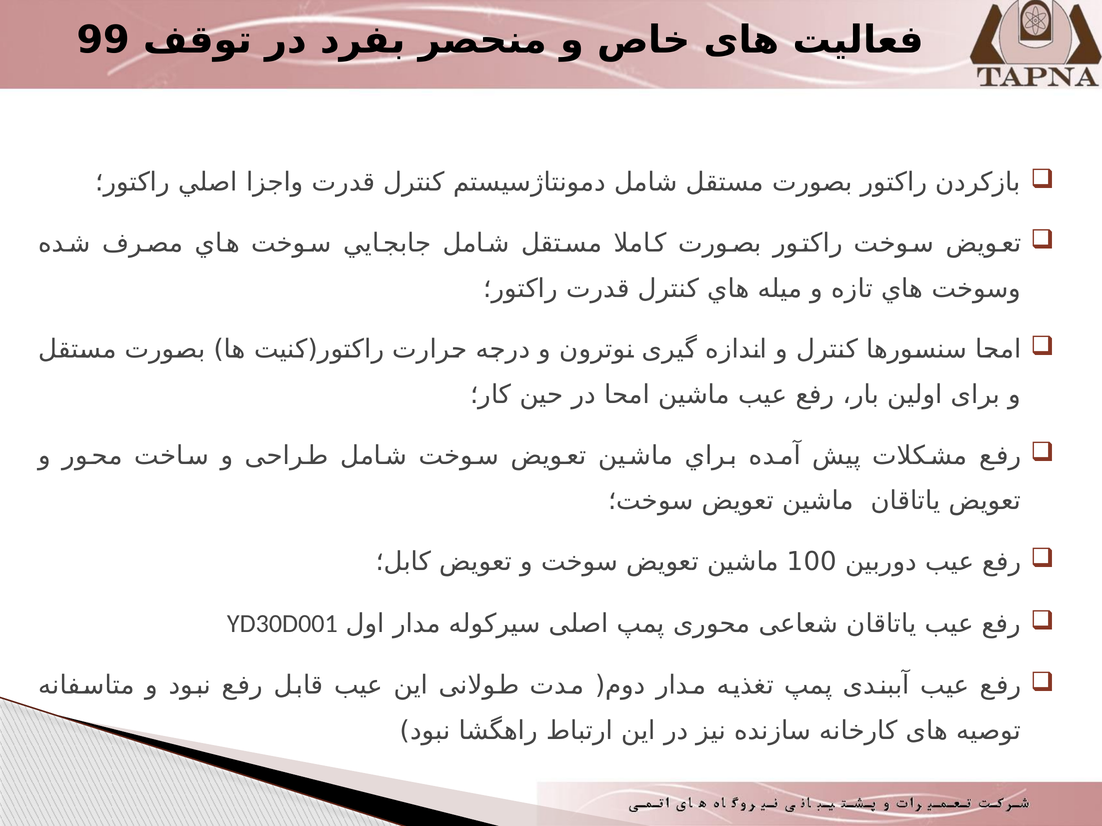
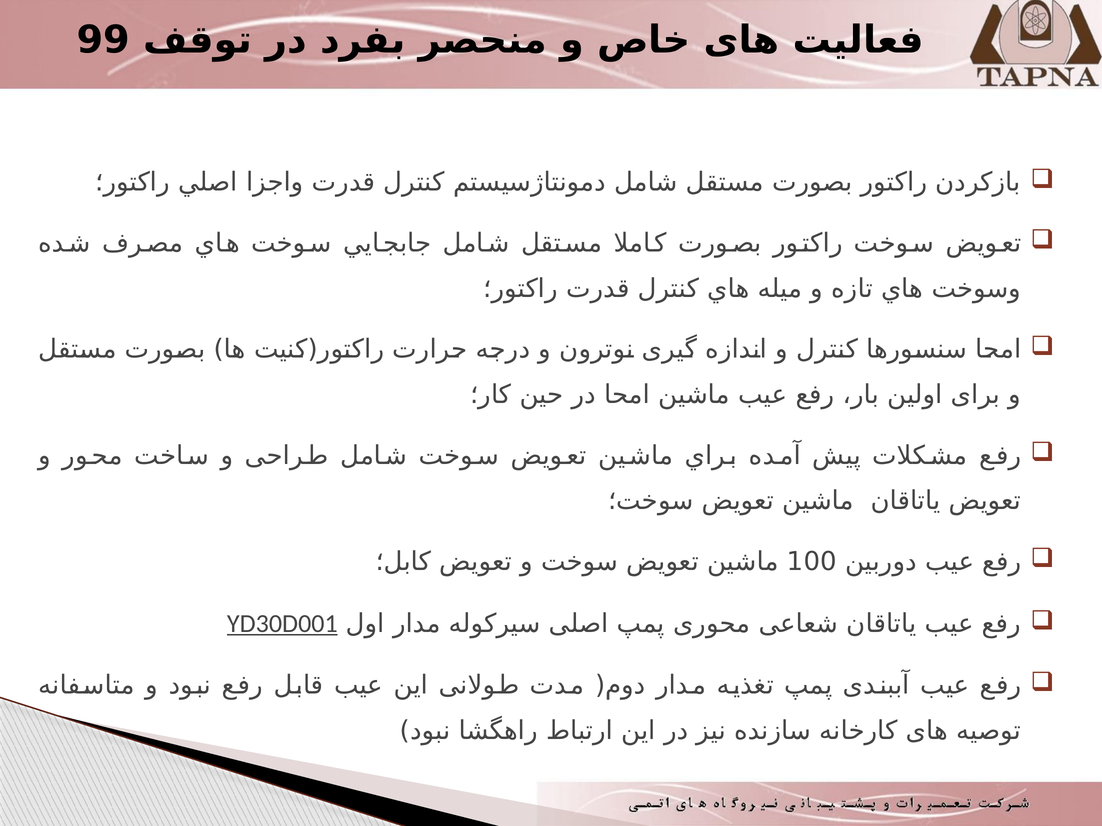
YD30D001 underline: none -> present (282, 624)
